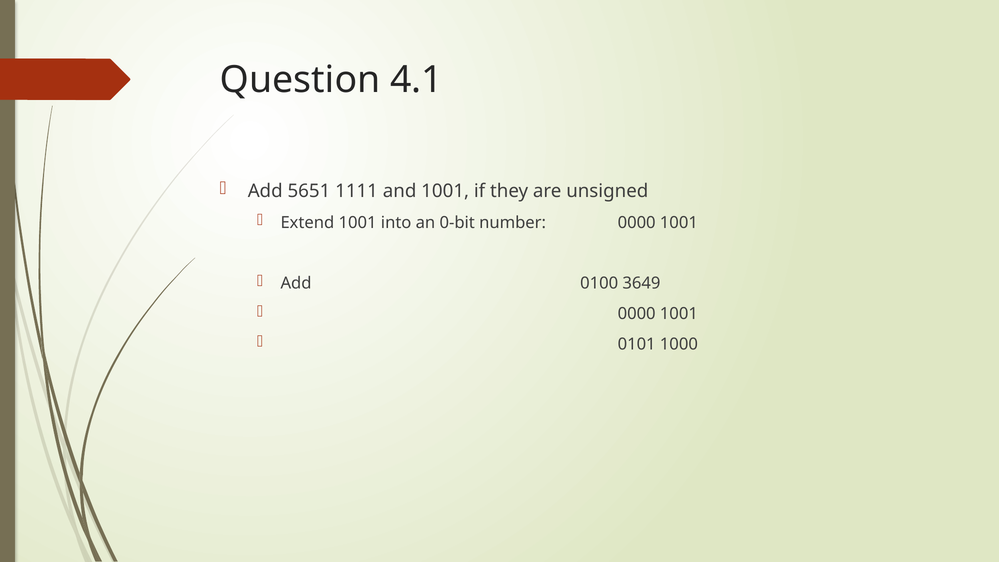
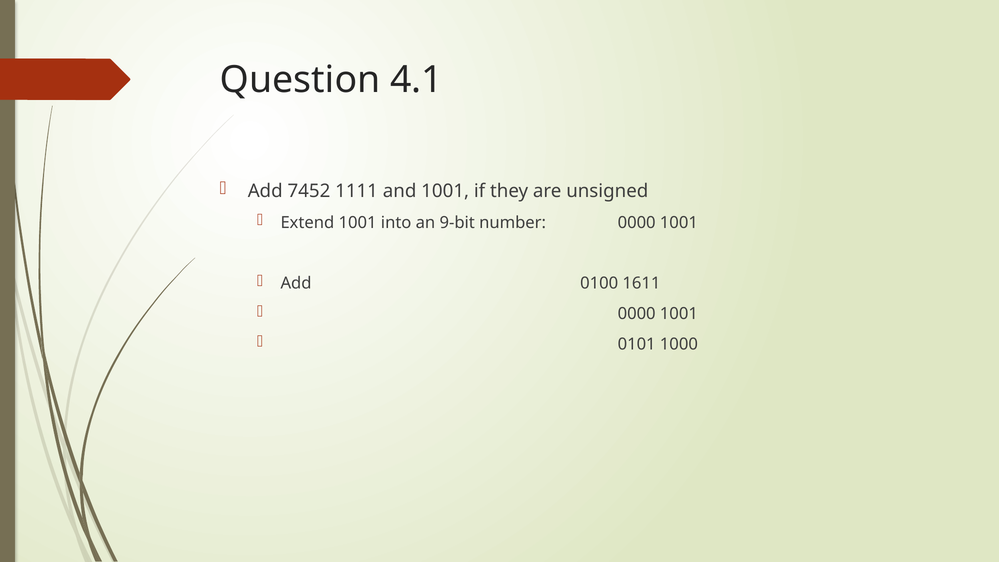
5651: 5651 -> 7452 (309, 191)
0-bit: 0-bit -> 9-bit (457, 223)
3649: 3649 -> 1611 (641, 283)
